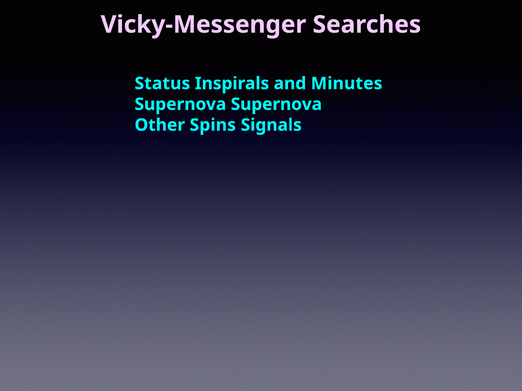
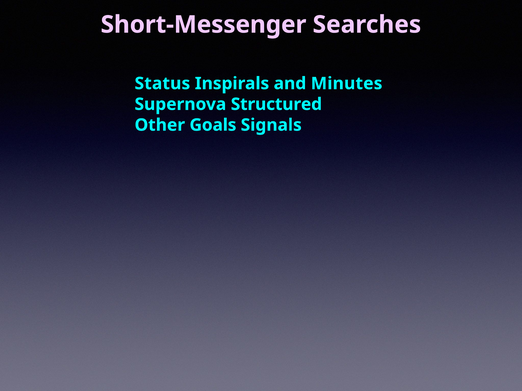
Vicky-Messenger: Vicky-Messenger -> Short-Messenger (203, 25)
Supernova Supernova: Supernova -> Structured (276, 104)
Spins: Spins -> Goals (213, 125)
